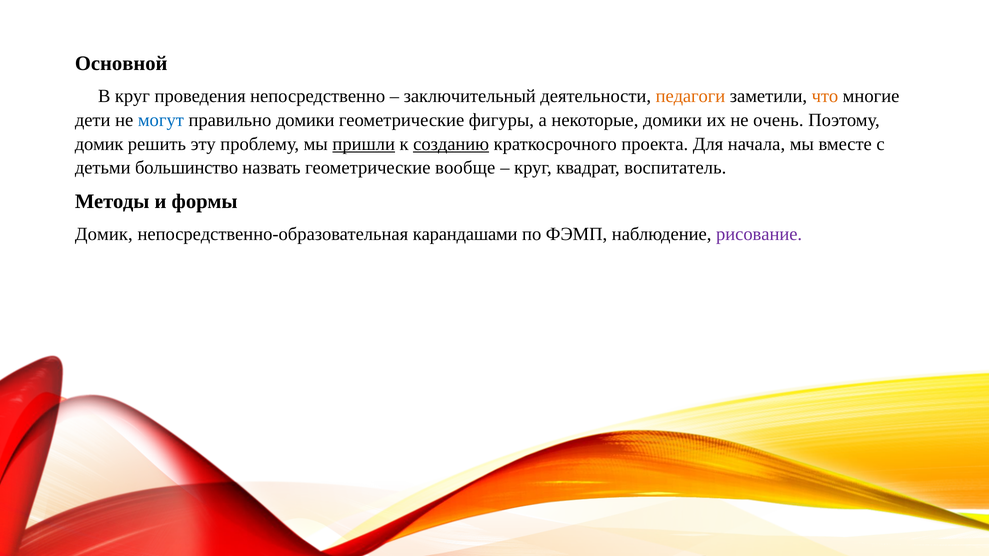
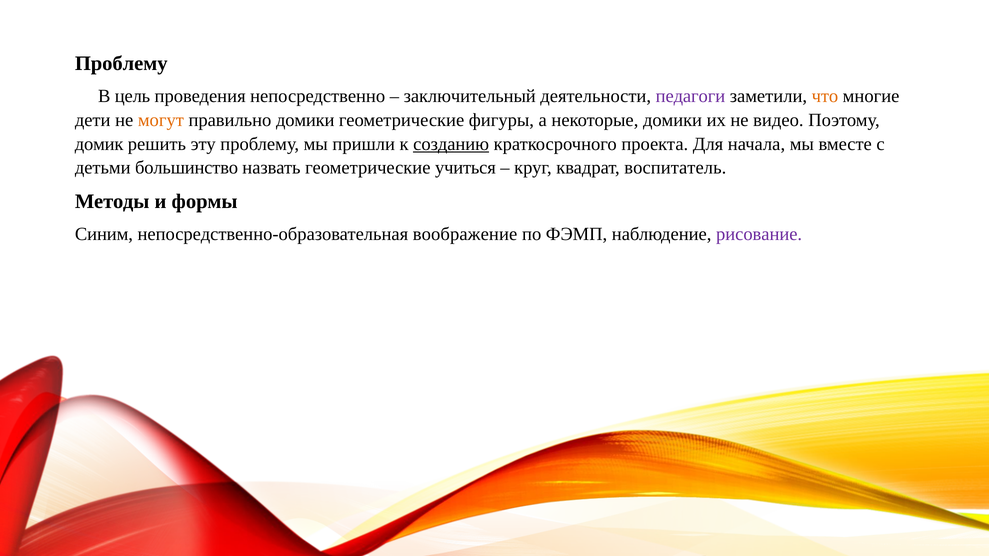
Основной: Основной -> Проблему (121, 63)
В круг: круг -> цель (133, 96)
педагоги colour: orange -> purple (690, 96)
могут colour: blue -> orange (161, 120)
очень: очень -> видео (778, 120)
пришли underline: present -> none (364, 144)
вообще: вообще -> учиться (465, 168)
Домик: Домик -> Синим (104, 235)
карандашами: карандашами -> воображение (465, 235)
